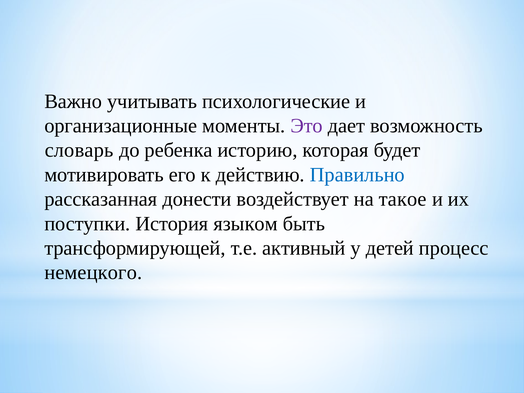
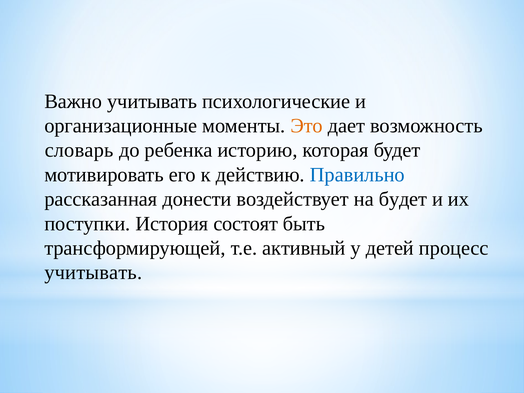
Это colour: purple -> orange (307, 126)
на такое: такое -> будет (403, 199)
языком: языком -> состоят (246, 224)
немецкого: немецкого -> учитывать (93, 273)
